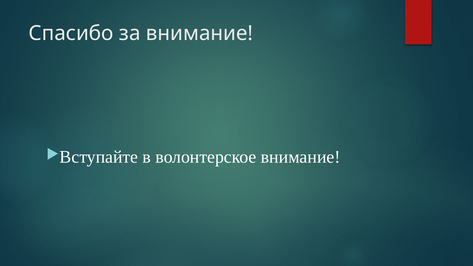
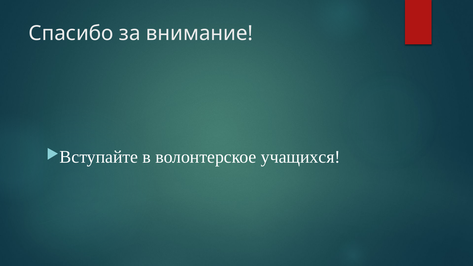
волонтерское внимание: внимание -> учащихся (301, 157)
